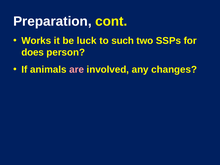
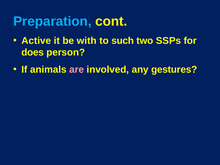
Preparation colour: white -> light blue (52, 21)
Works: Works -> Active (36, 41)
luck: luck -> with (87, 41)
changes: changes -> gestures (174, 69)
